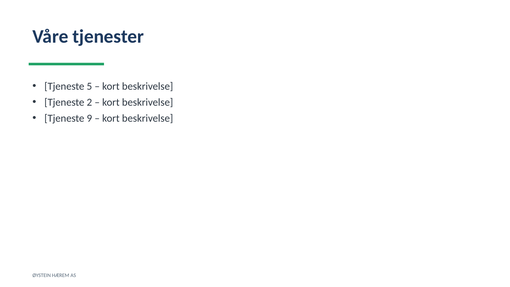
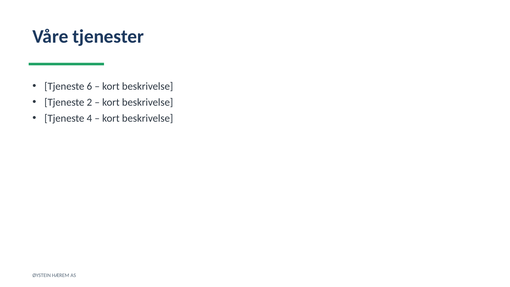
5: 5 -> 6 (89, 86)
9: 9 -> 4 (89, 118)
